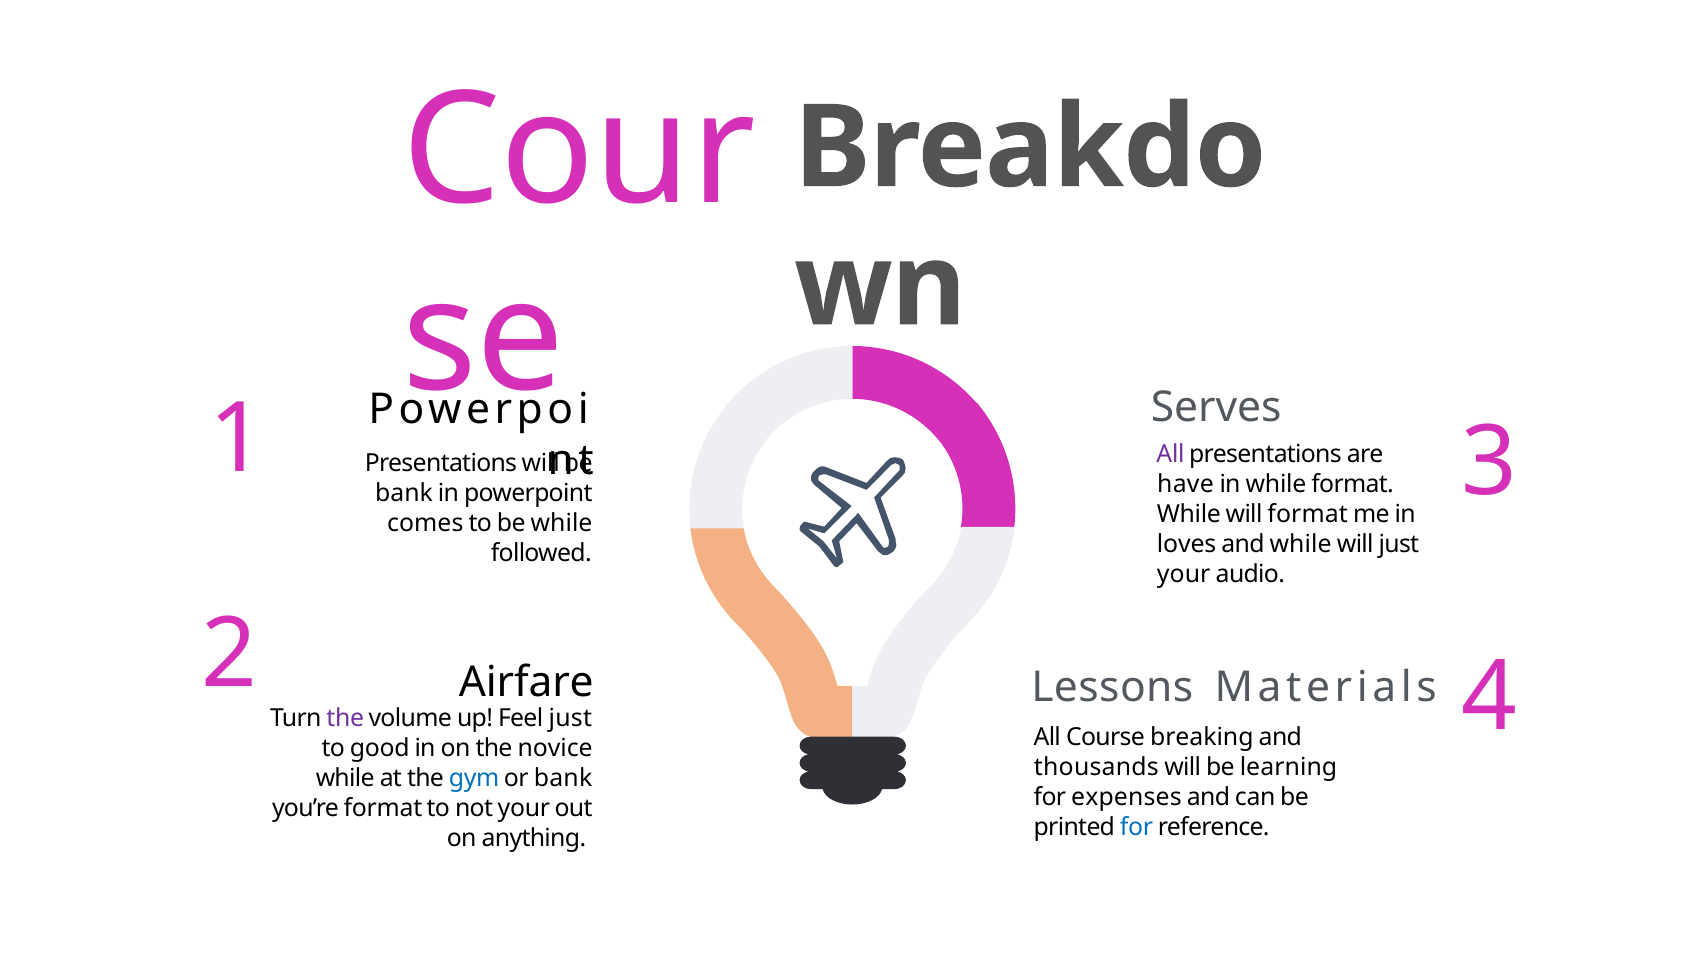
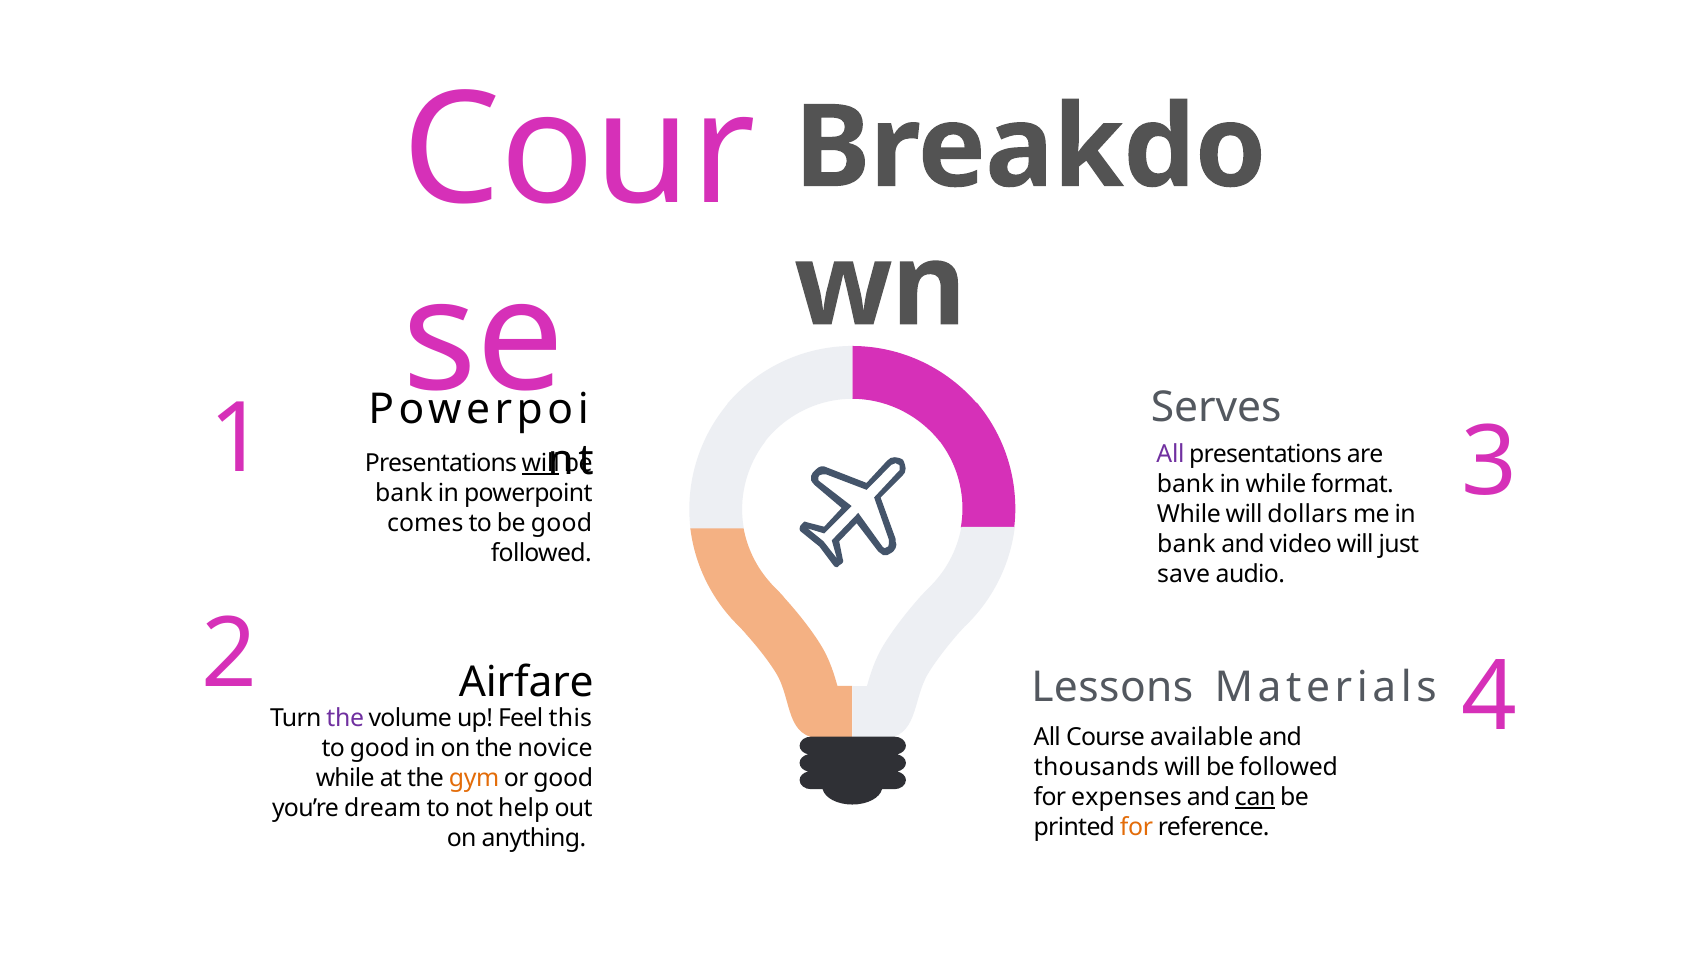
will underline: none -> present (541, 463)
have: have -> bank (1186, 484)
will format: format -> dollars (1308, 514)
be while: while -> good (561, 524)
loves: loves -> bank (1186, 544)
and while: while -> video (1301, 544)
your: your -> save (1184, 574)
Feel just: just -> this (570, 718)
breaking: breaking -> available (1202, 737)
be learning: learning -> followed (1289, 767)
gym colour: blue -> orange (474, 778)
or bank: bank -> good (563, 778)
can underline: none -> present (1255, 797)
you’re format: format -> dream (383, 808)
not your: your -> help (524, 808)
for colour: blue -> orange (1137, 827)
